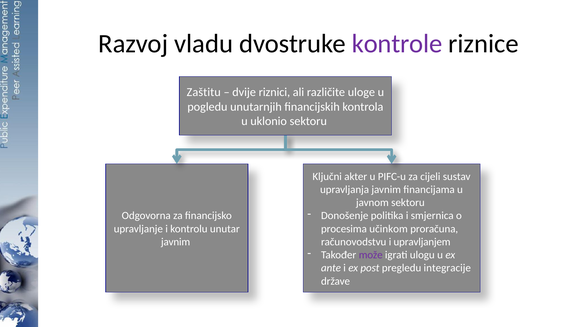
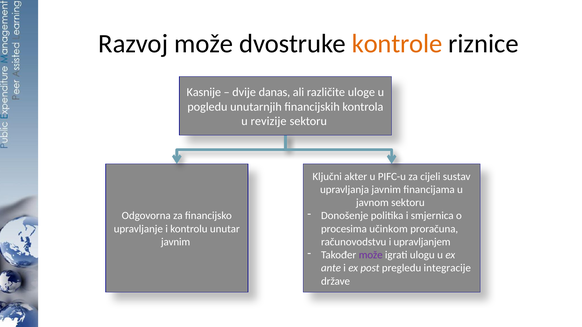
Razvoj vladu: vladu -> može (204, 44)
kontrole colour: purple -> orange (397, 44)
Zaštitu: Zaštitu -> Kasnije (204, 92)
riznici: riznici -> danas (274, 92)
uklonio: uklonio -> revizije (269, 121)
